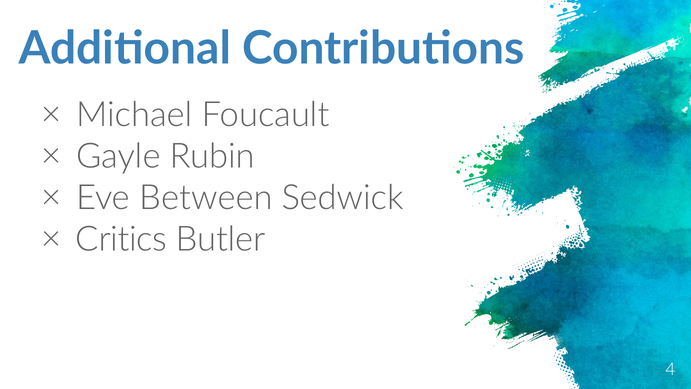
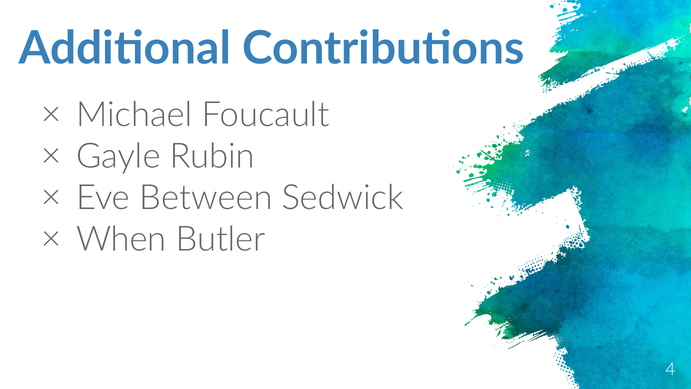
Critics: Critics -> When (121, 239)
